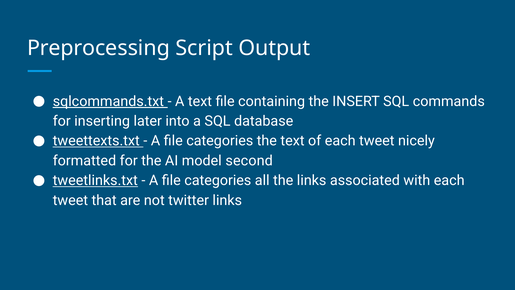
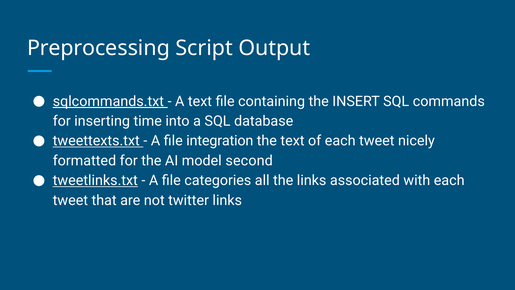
later: later -> time (148, 121)
categories: categories -> integration (220, 141)
